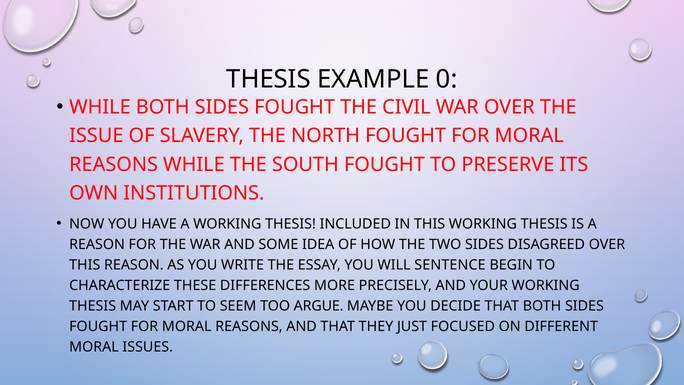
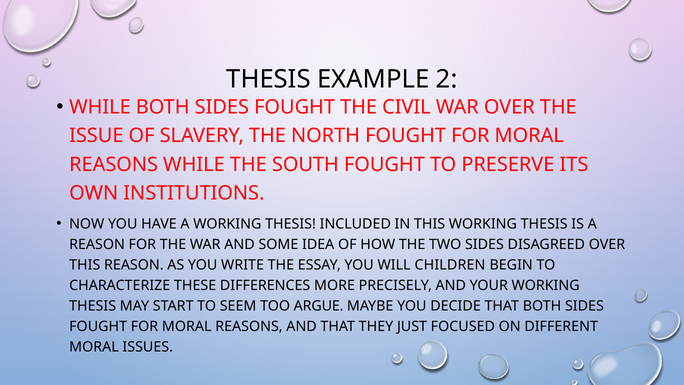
0: 0 -> 2 (447, 79)
SENTENCE: SENTENCE -> CHILDREN (450, 265)
